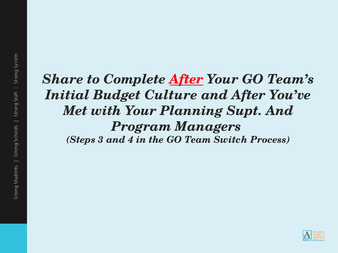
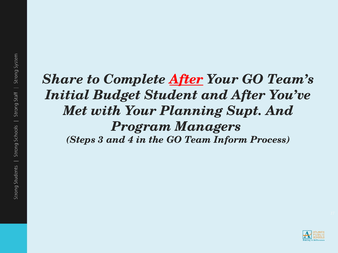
Culture: Culture -> Student (171, 95)
Switch: Switch -> Inform (231, 140)
